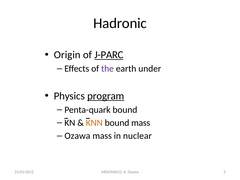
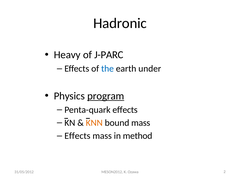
Origin: Origin -> Heavy (67, 55)
J-PARC underline: present -> none (109, 55)
the colour: purple -> blue (107, 69)
Penta-quark bound: bound -> effects (125, 110)
Ozawa: Ozawa -> Effects (77, 136)
nuclear: nuclear -> method (138, 136)
